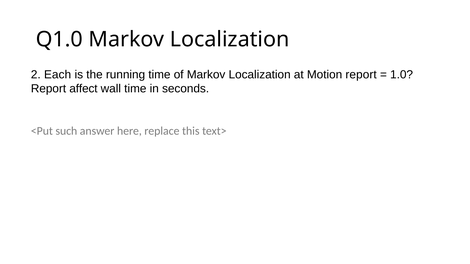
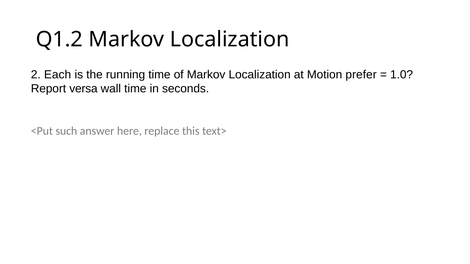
Q1.0: Q1.0 -> Q1.2 (59, 39)
Motion report: report -> prefer (361, 75)
affect: affect -> versa (83, 89)
